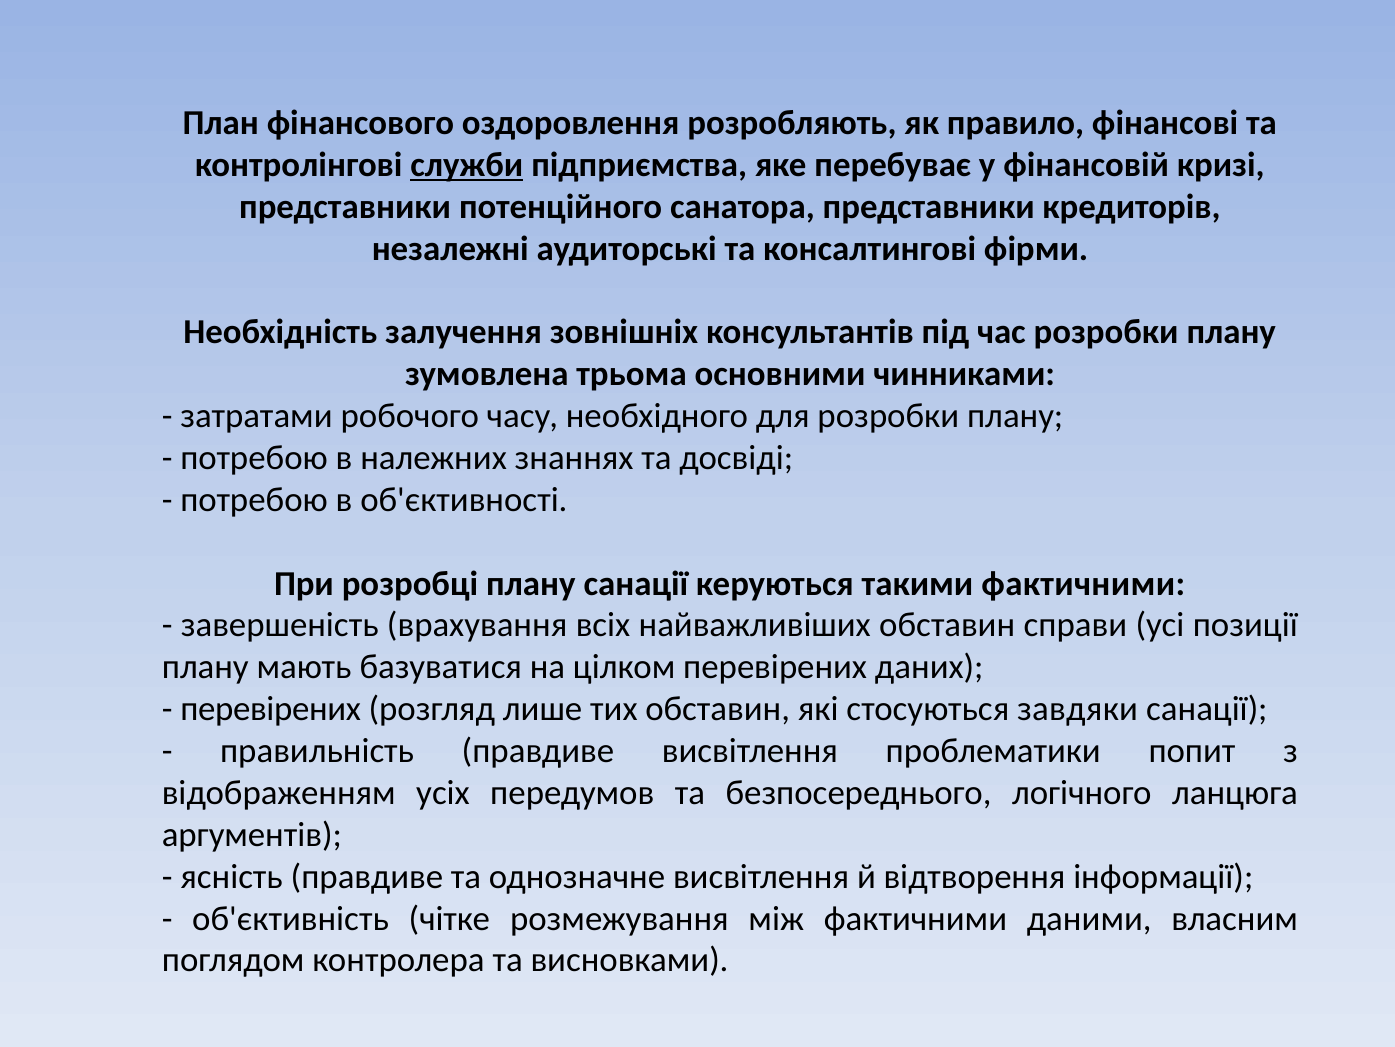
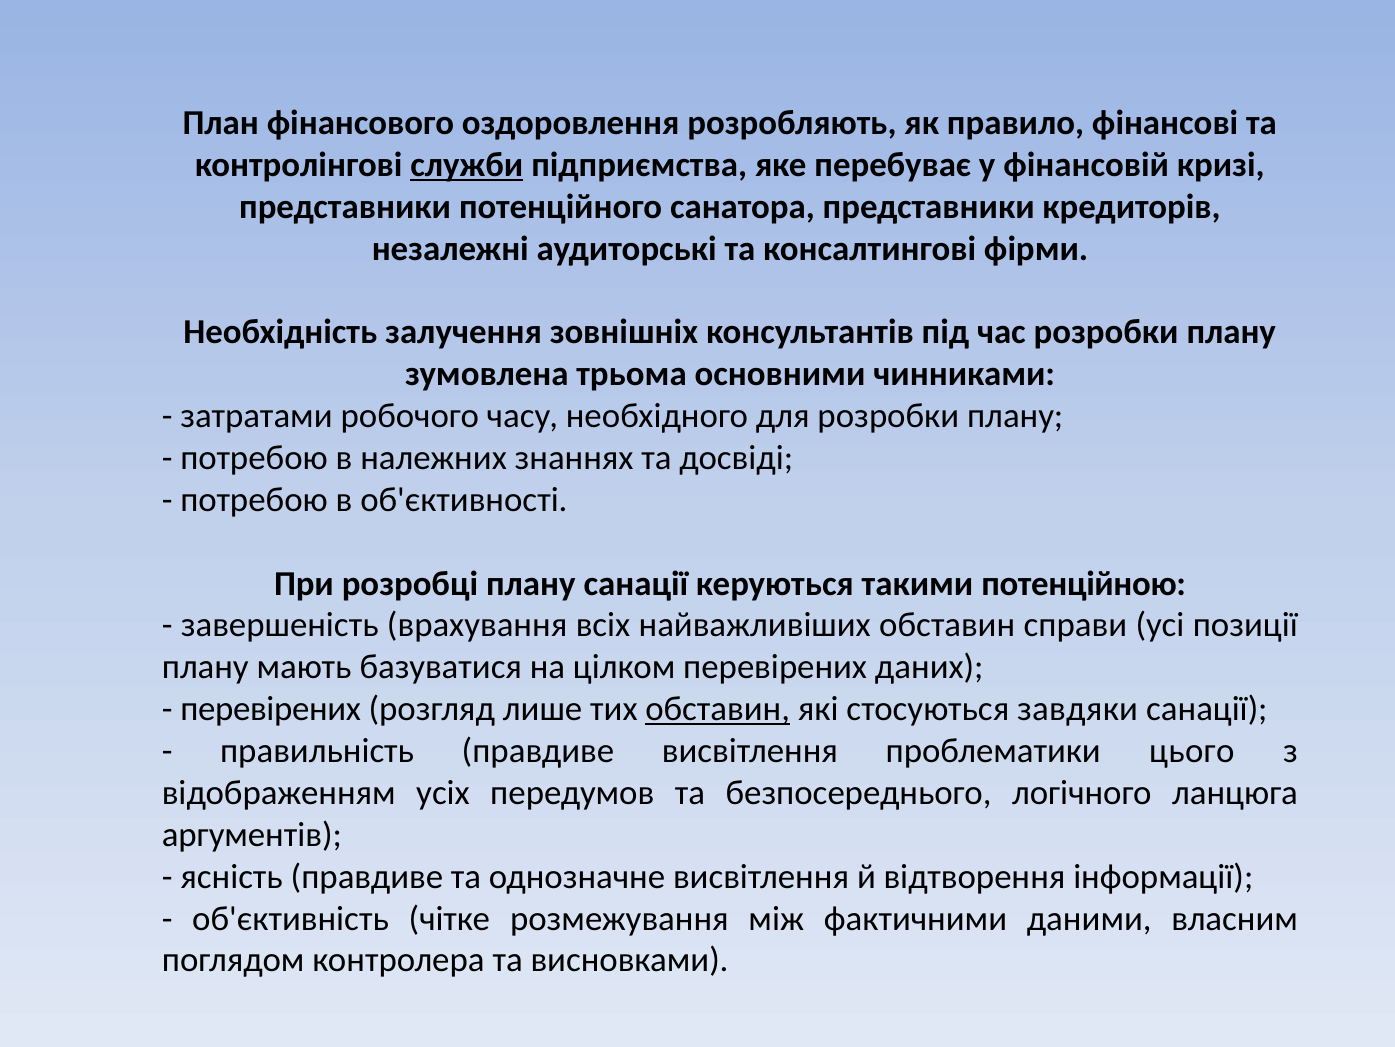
такими фактичними: фактичними -> потенційною (1084, 583)
обставин underline: none -> present (718, 709)
попит: попит -> цього (1192, 751)
